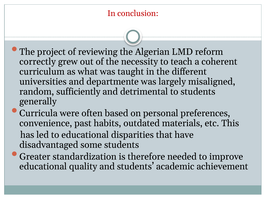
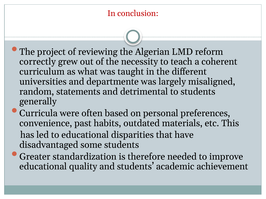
sufficiently: sufficiently -> statements (78, 92)
